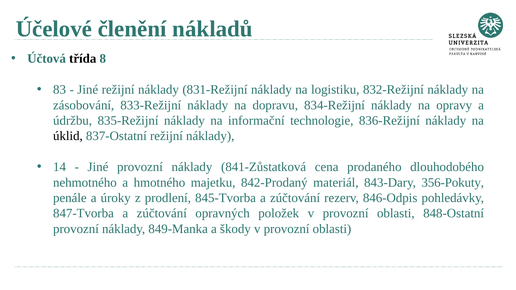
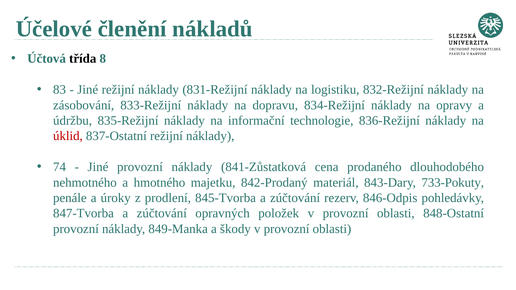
úklid colour: black -> red (68, 136)
14: 14 -> 74 (60, 167)
356-Pokuty: 356-Pokuty -> 733-Pokuty (453, 183)
